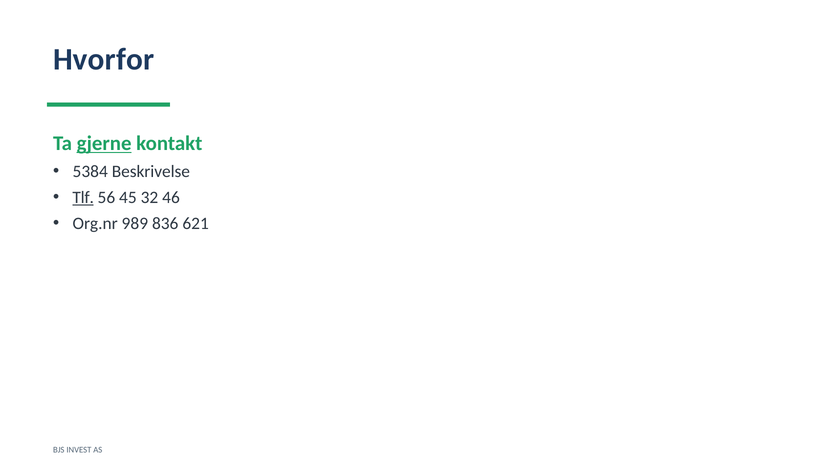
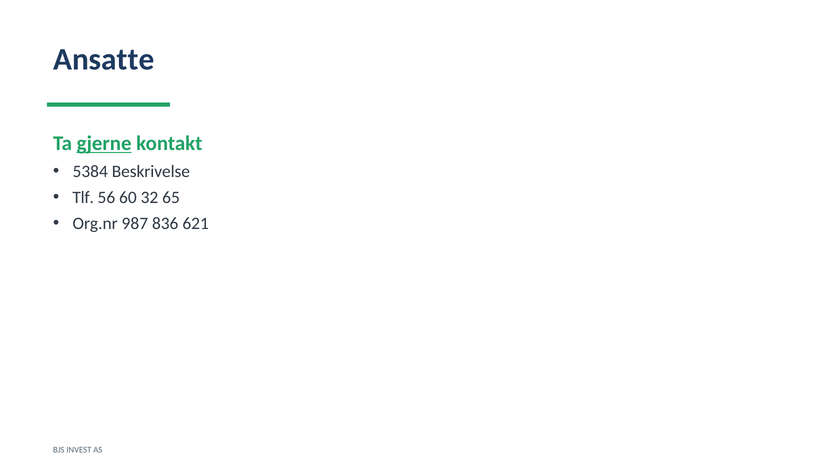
Hvorfor: Hvorfor -> Ansatte (104, 60)
Tlf underline: present -> none (83, 198)
45: 45 -> 60 (128, 198)
46: 46 -> 65 (171, 198)
989: 989 -> 987 (135, 224)
